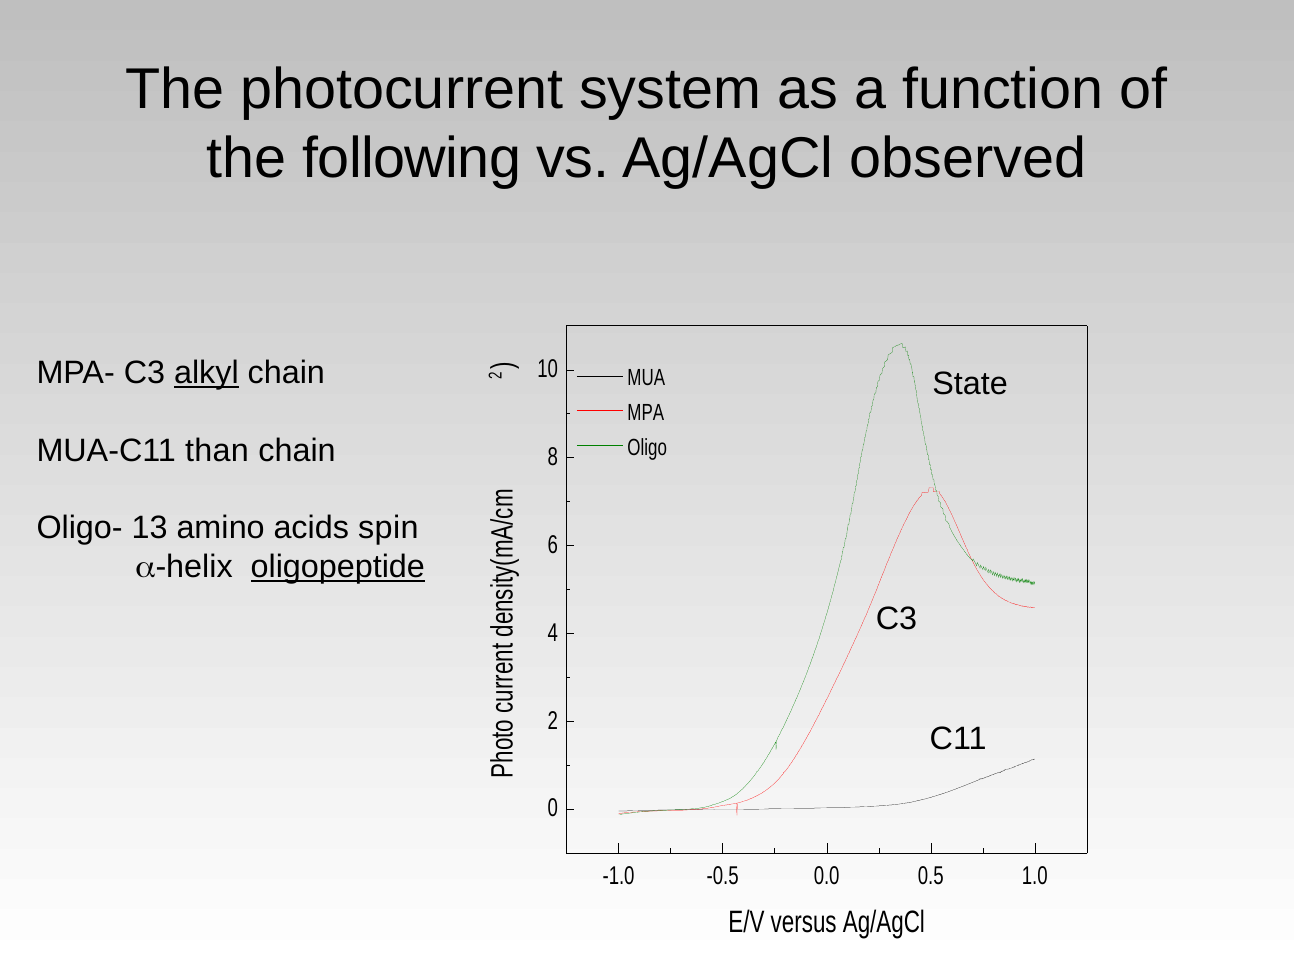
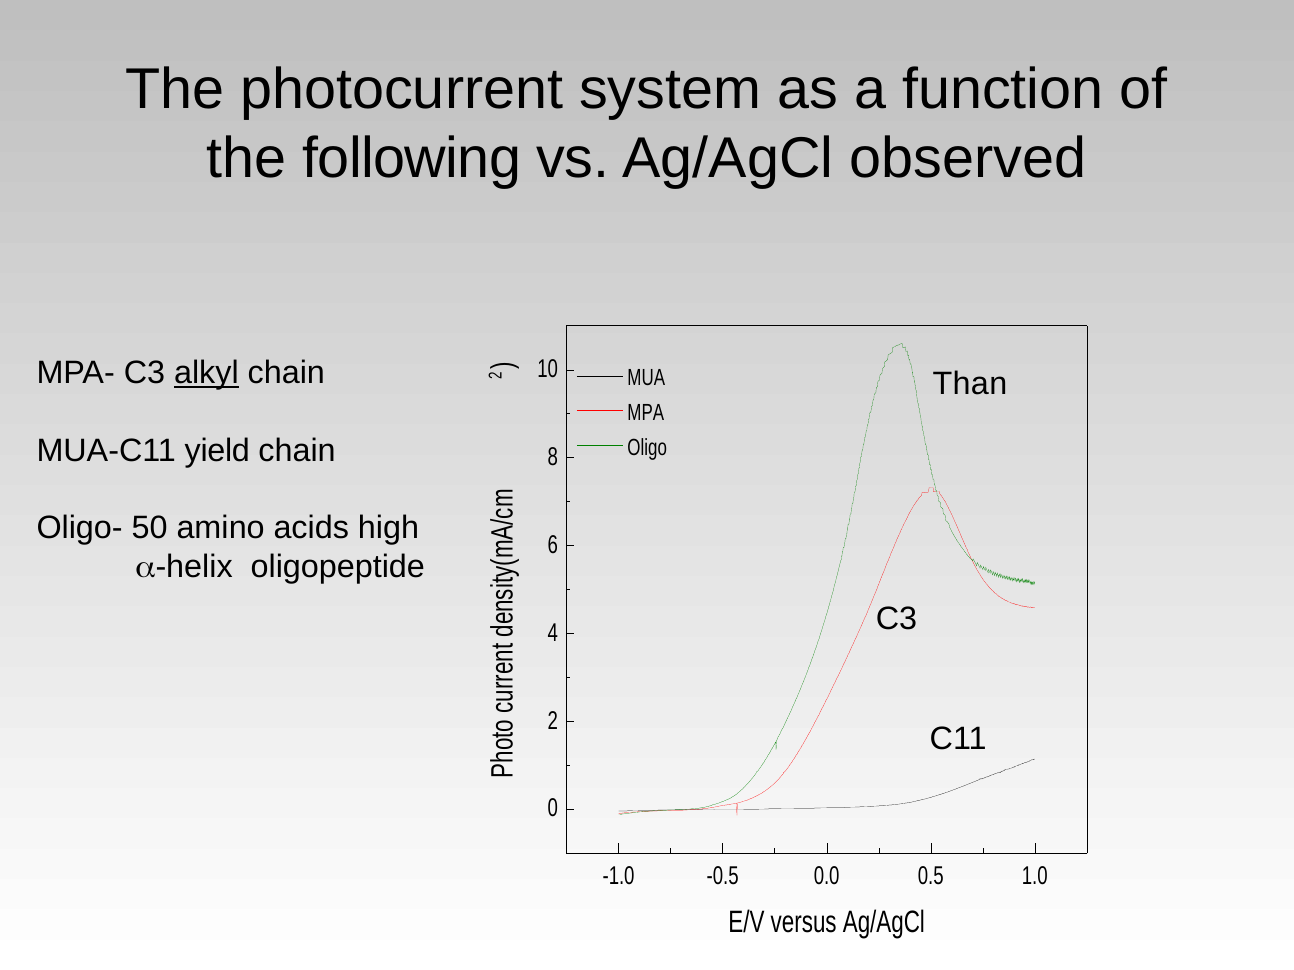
State: State -> Than (970, 384)
than: than -> yield (217, 451)
13: 13 -> 50 (150, 528)
spin: spin -> high (389, 528)
oligopeptide underline: present -> none (338, 567)
